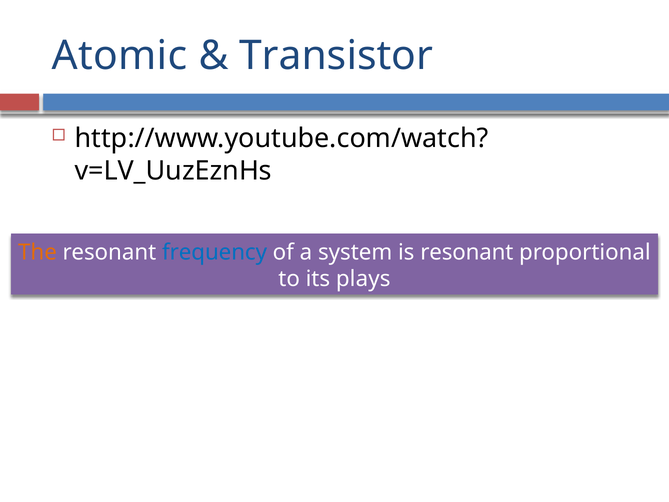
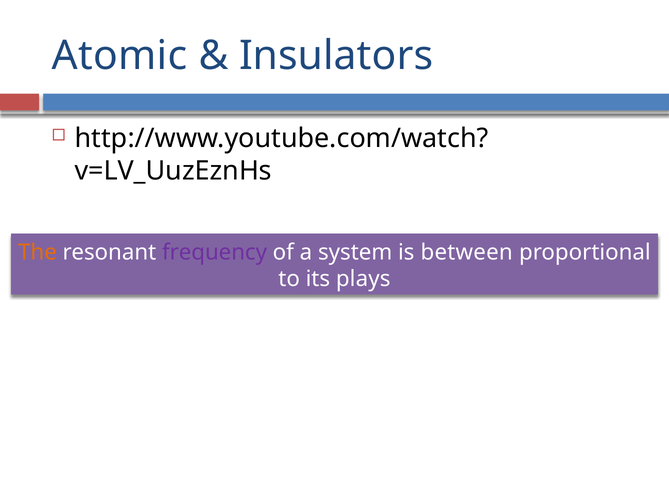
Transistor: Transistor -> Insulators (336, 56)
frequency colour: blue -> purple (215, 252)
is resonant: resonant -> between (467, 252)
